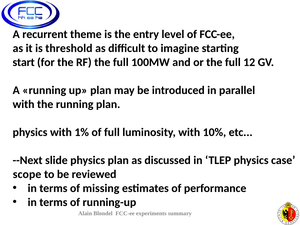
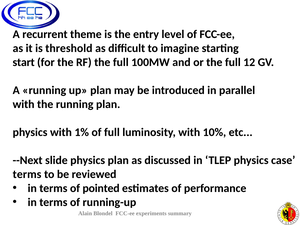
scope: scope -> terms (27, 174)
missing: missing -> pointed (101, 188)
